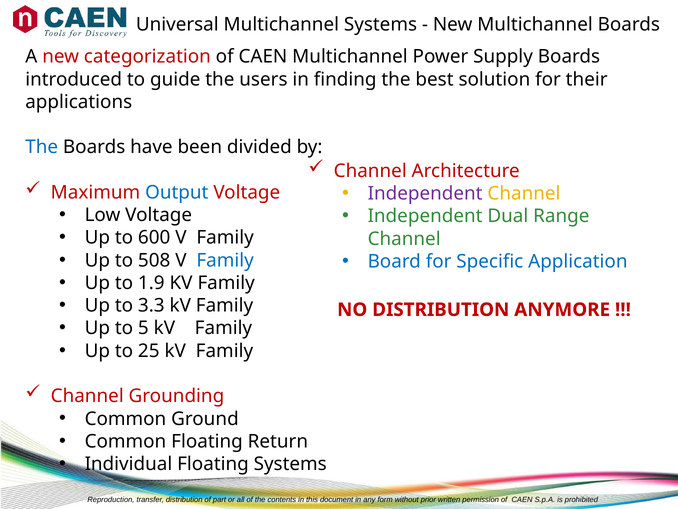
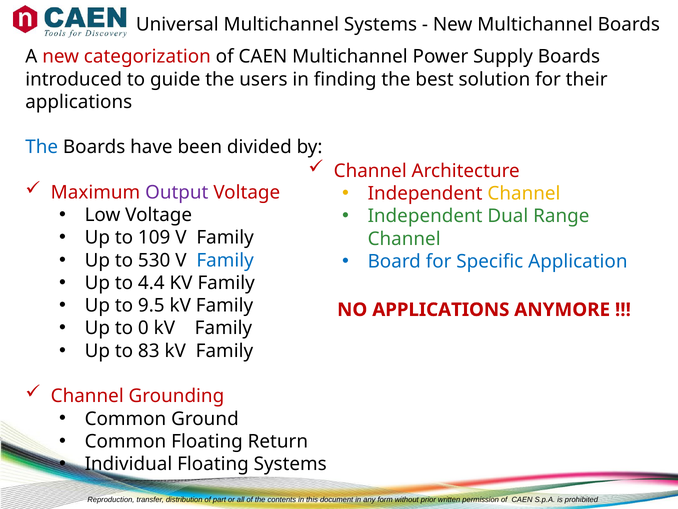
Output colour: blue -> purple (177, 192)
Independent colour: purple -> red (425, 193)
600: 600 -> 109 (154, 238)
508: 508 -> 530 (154, 260)
1.9: 1.9 -> 4.4 (151, 283)
3.3: 3.3 -> 9.5 (151, 305)
NO DISTRIBUTION: DISTRIBUTION -> APPLICATIONS (441, 309)
5: 5 -> 0 (143, 328)
25: 25 -> 83 (149, 351)
